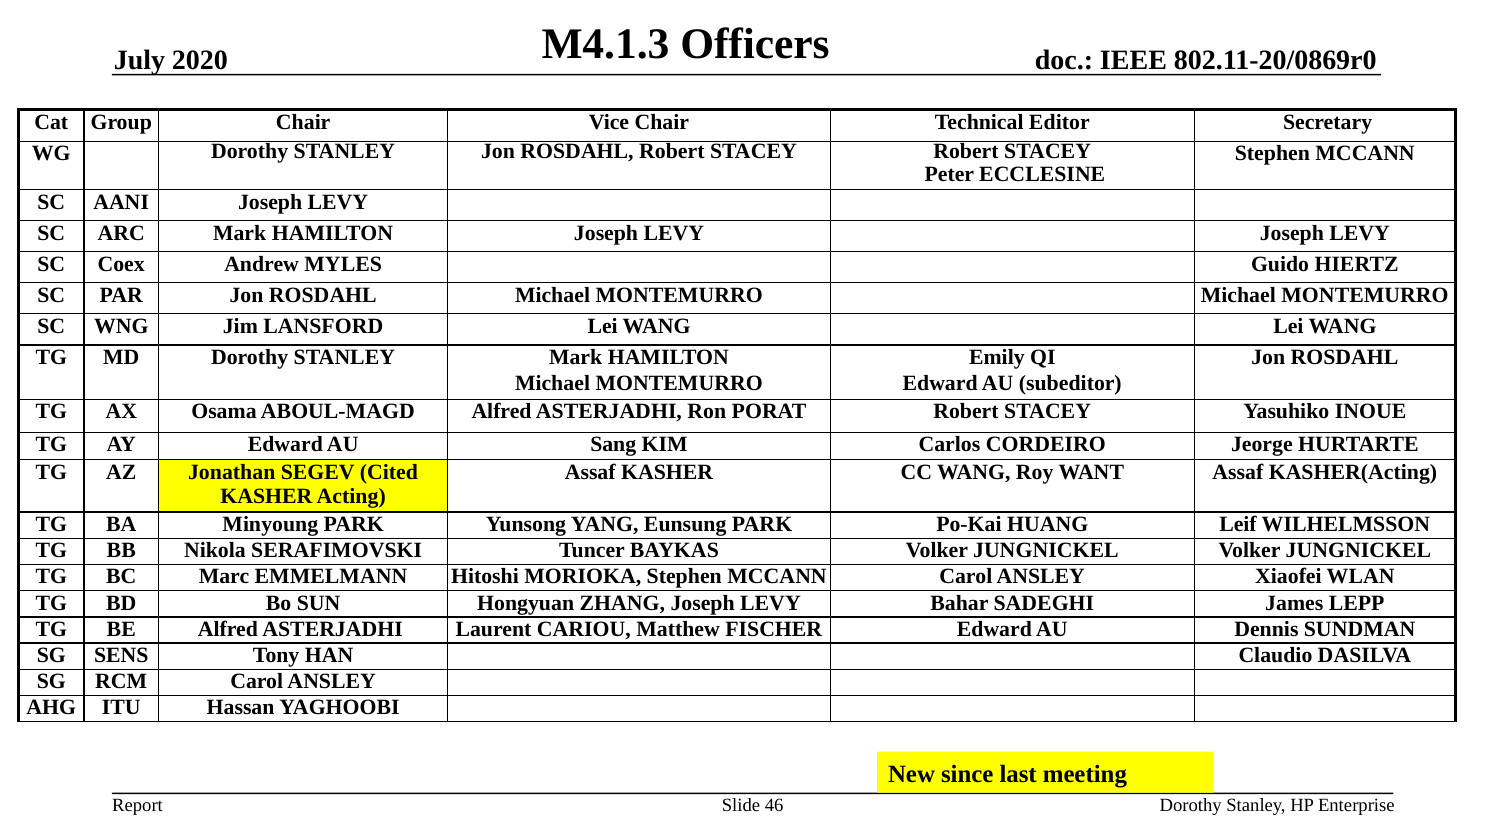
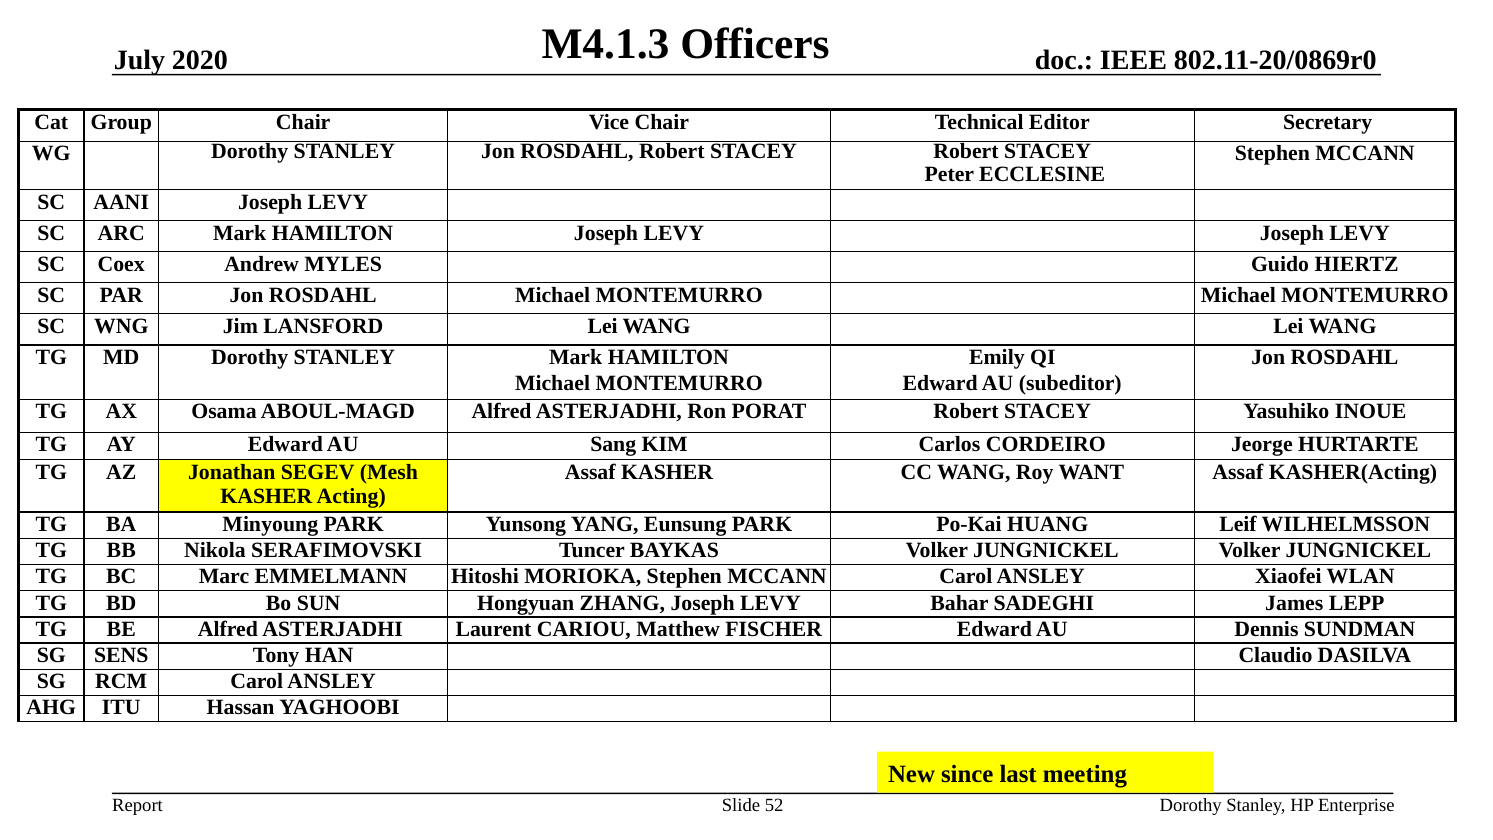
Cited: Cited -> Mesh (389, 472)
46: 46 -> 52 (774, 805)
